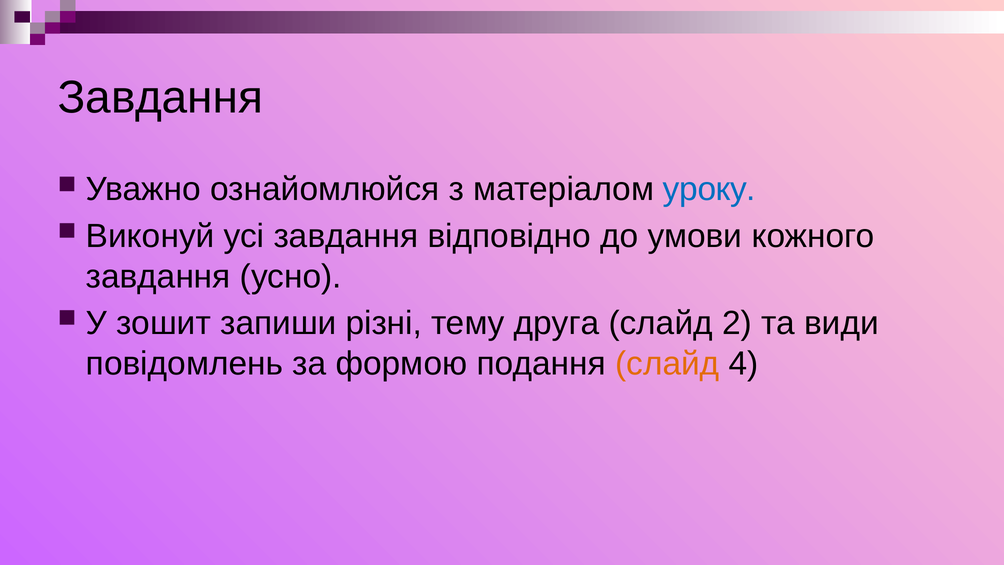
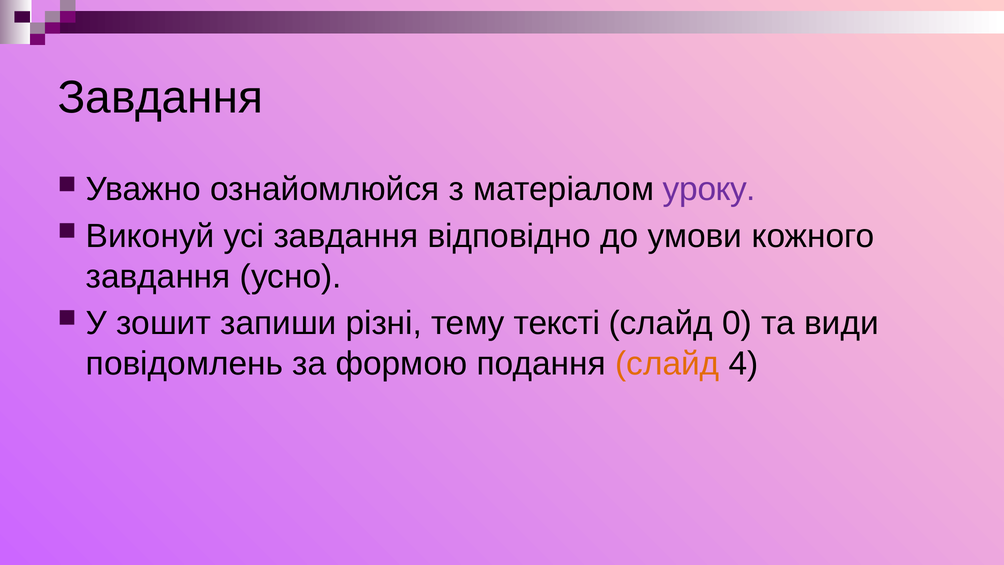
уроку colour: blue -> purple (709, 189)
друга: друга -> тексті (557, 323)
2: 2 -> 0 (737, 323)
